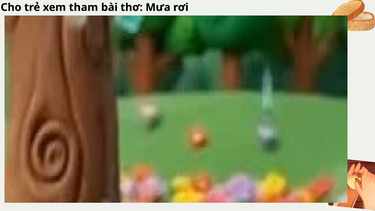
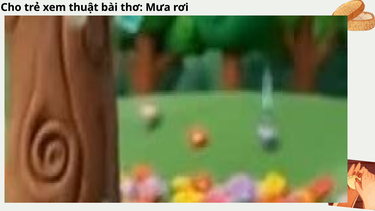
tham: tham -> thuật (84, 7)
